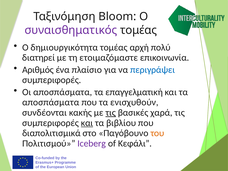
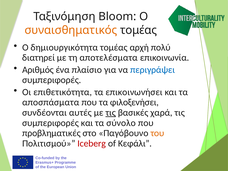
συναισθηματικός colour: purple -> orange (71, 30)
ετοιμαζόμαστε: ετοιμαζόμαστε -> αποτελέσματα (109, 58)
Οι αποσπάσματα: αποσπάσματα -> επιθετικότητα (63, 92)
επαγγελματική: επαγγελματική -> επικοινωνήσει (134, 92)
ενισχυθούν: ενισχυθούν -> φιλοξενήσει (134, 102)
κακής: κακής -> αυτές (80, 113)
και underline: present -> none (87, 123)
βιβλίου: βιβλίου -> σύνολο (121, 123)
διαπολιτισμικά: διαπολιτισμικά -> προβληματικές (51, 133)
Iceberg colour: purple -> red (92, 143)
